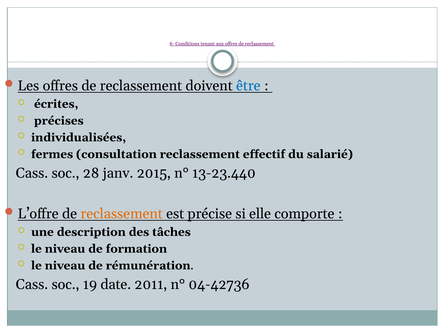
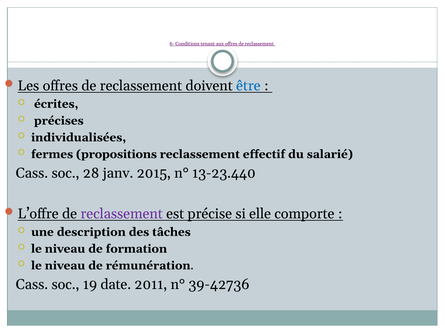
consultation: consultation -> propositions (116, 155)
reclassement colour: orange -> purple (122, 214)
04-42736: 04-42736 -> 39-42736 (219, 285)
